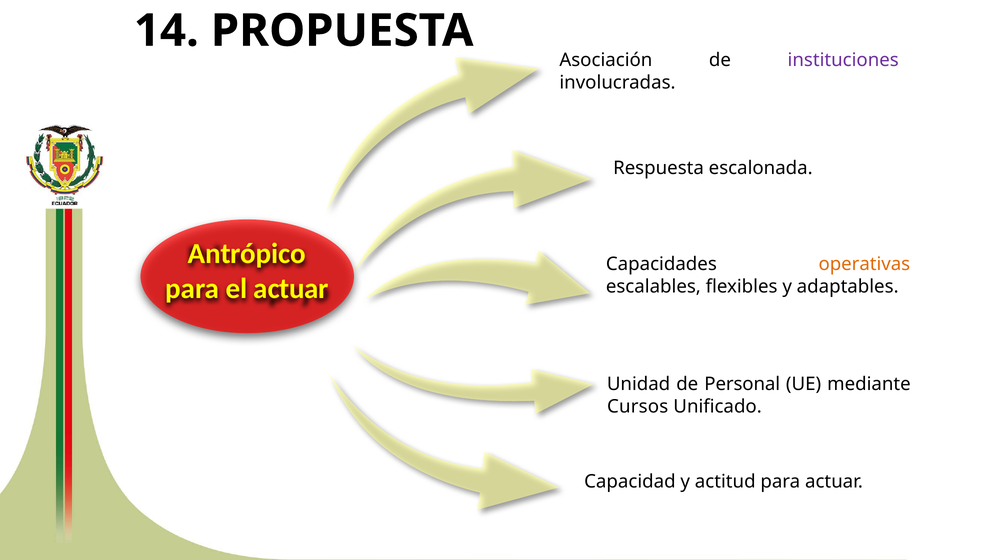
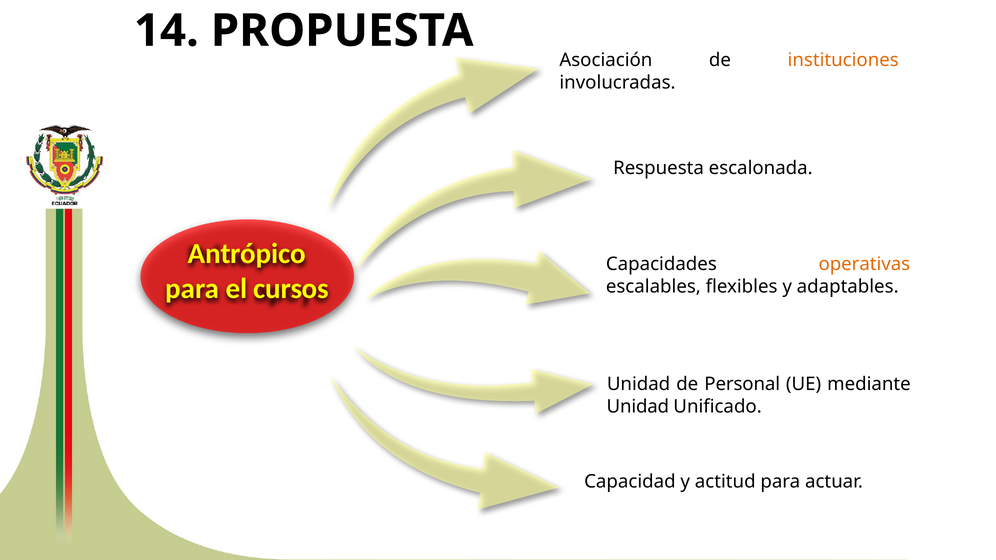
instituciones colour: purple -> orange (843, 60)
el actuar: actuar -> cursos (291, 289)
Cursos: Cursos -> Unidad (638, 407)
